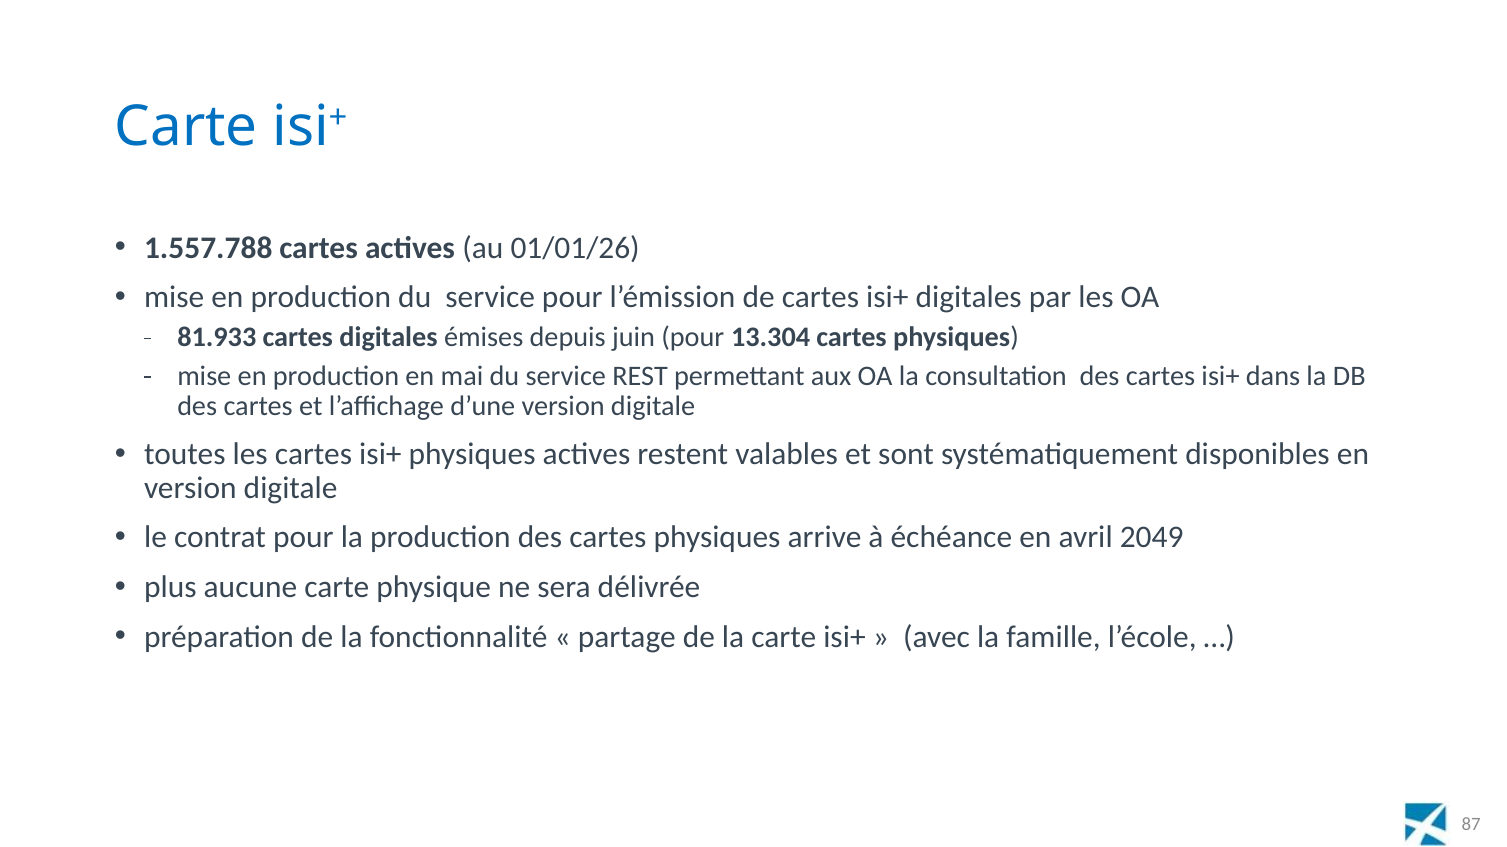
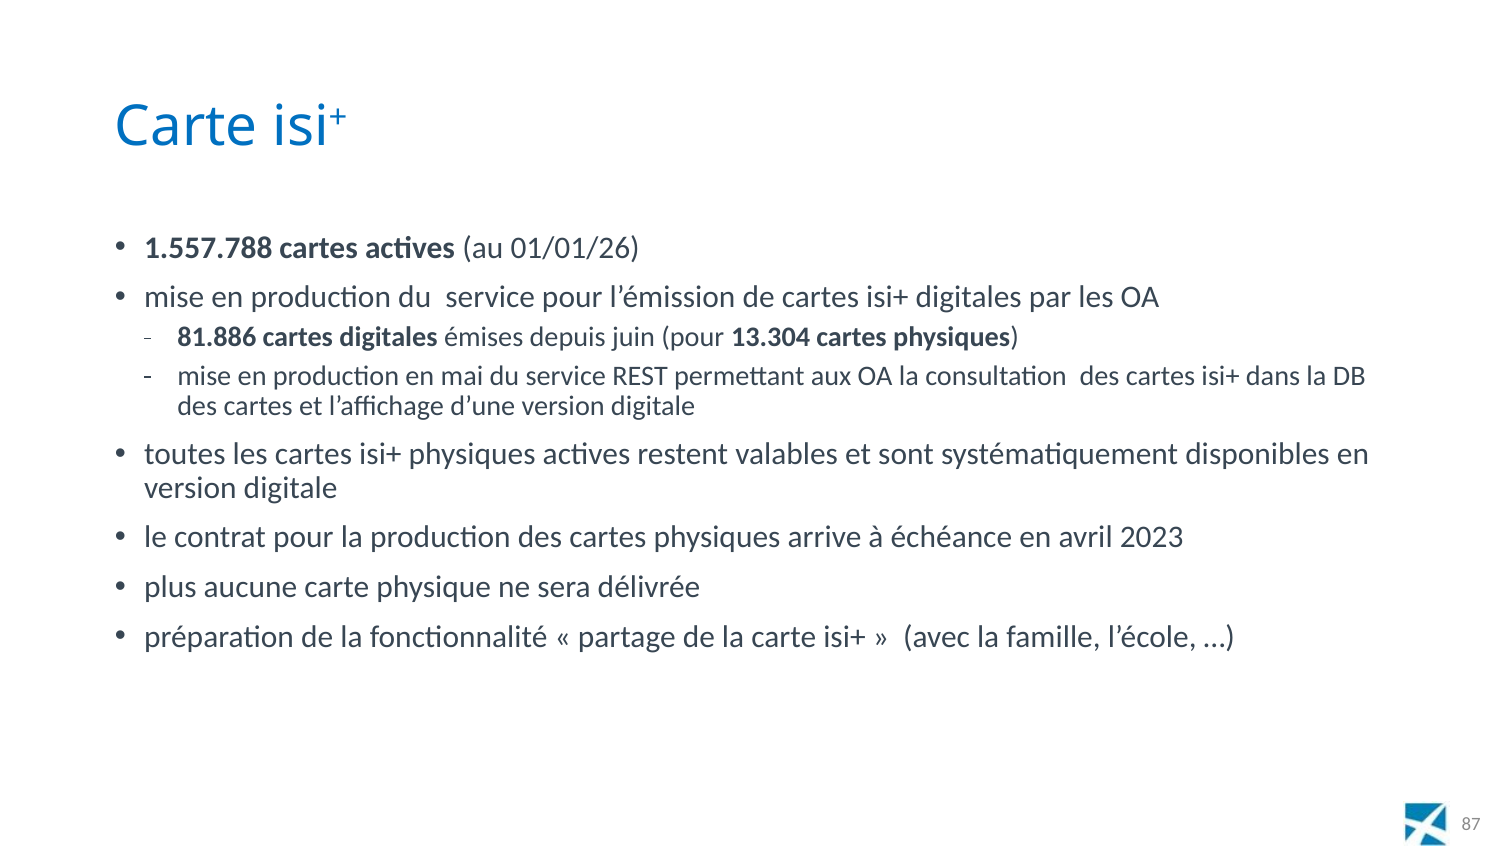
81.933: 81.933 -> 81.886 (217, 338)
2049: 2049 -> 2023 (1152, 538)
